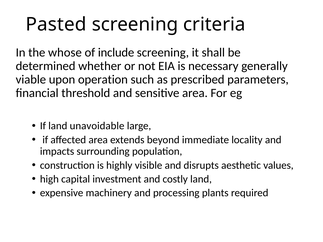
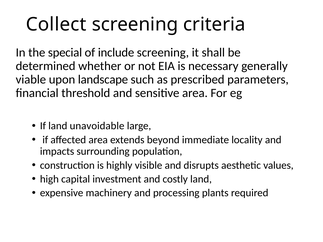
Pasted: Pasted -> Collect (56, 25)
whose: whose -> special (65, 53)
operation: operation -> landscape (103, 80)
